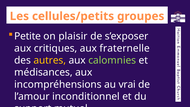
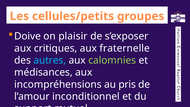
Petite: Petite -> Doive (28, 36)
autres colour: yellow -> light blue (50, 60)
vrai: vrai -> pris (127, 84)
